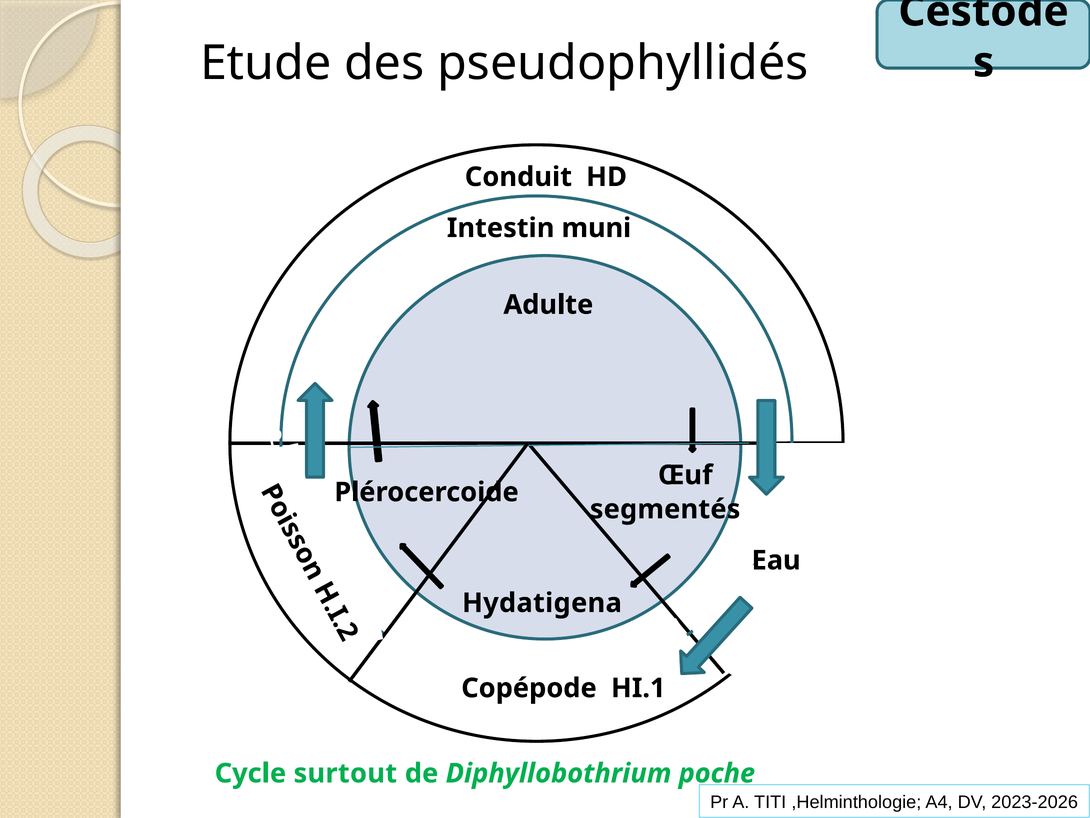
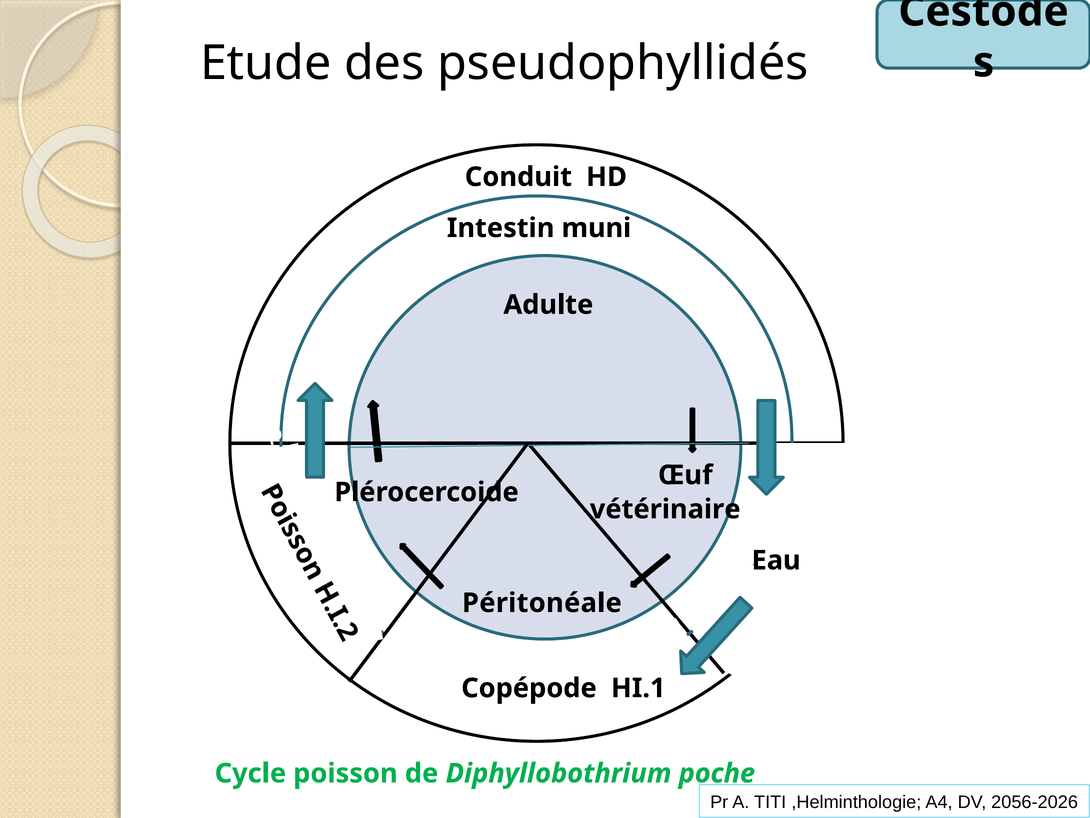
segmentés: segmentés -> vétérinaire (665, 509)
Hydatigena: Hydatigena -> Péritonéale (542, 603)
surtout: surtout -> poisson (345, 773)
2023-2026: 2023-2026 -> 2056-2026 (1035, 802)
